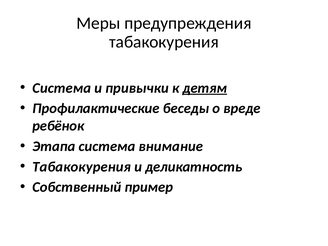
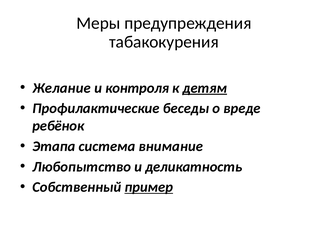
Система: Система -> Желание (62, 88)
привычки: привычки -> контроля (137, 88)
Табакокурения: Табакокурения -> Любопытство (82, 167)
пример underline: none -> present (149, 187)
